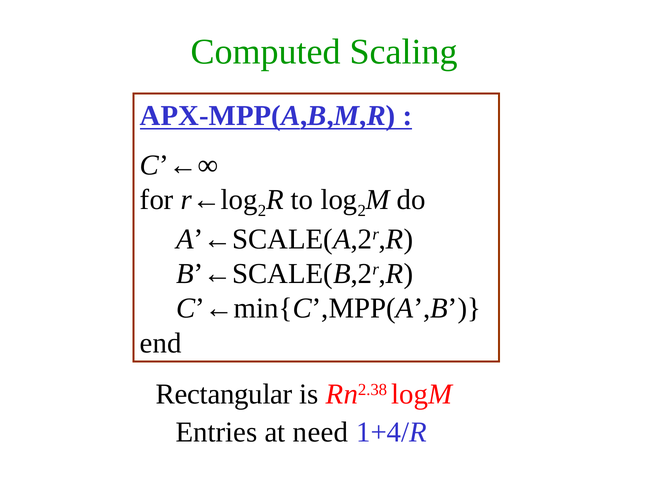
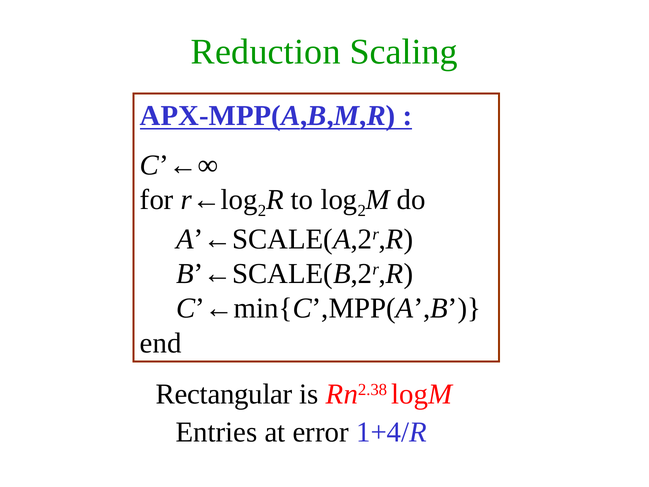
Computed: Computed -> Reduction (266, 52)
need: need -> error (321, 432)
